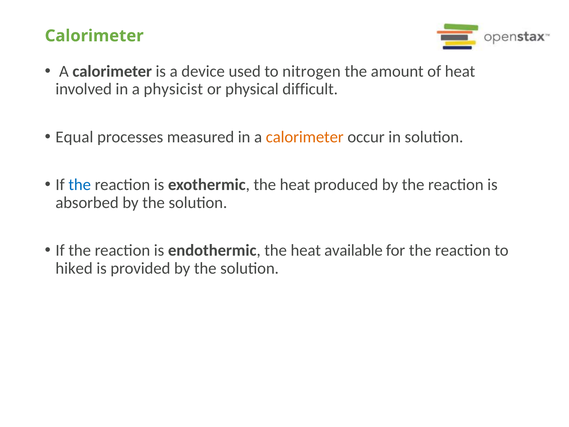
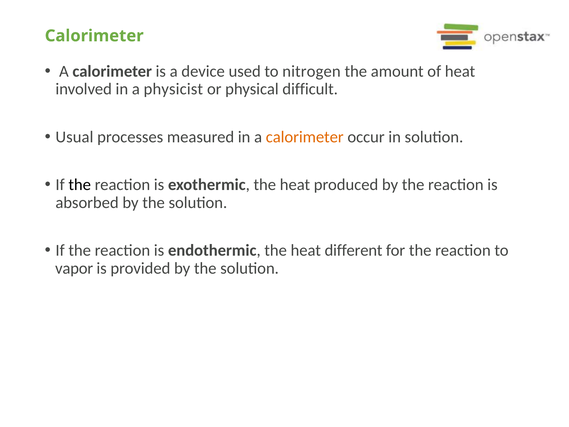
Equal: Equal -> Usual (74, 137)
the colour: blue -> black (80, 185)
available: available -> different (354, 250)
hiked: hiked -> vapor (74, 268)
